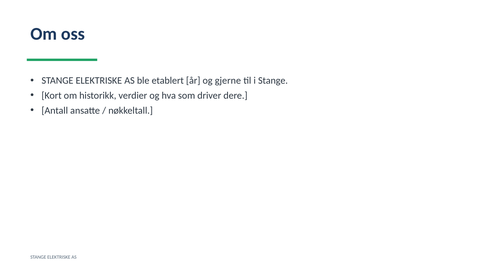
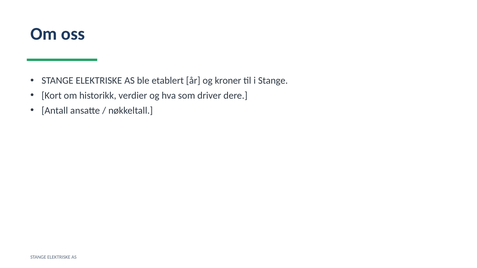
gjerne: gjerne -> kroner (228, 81)
